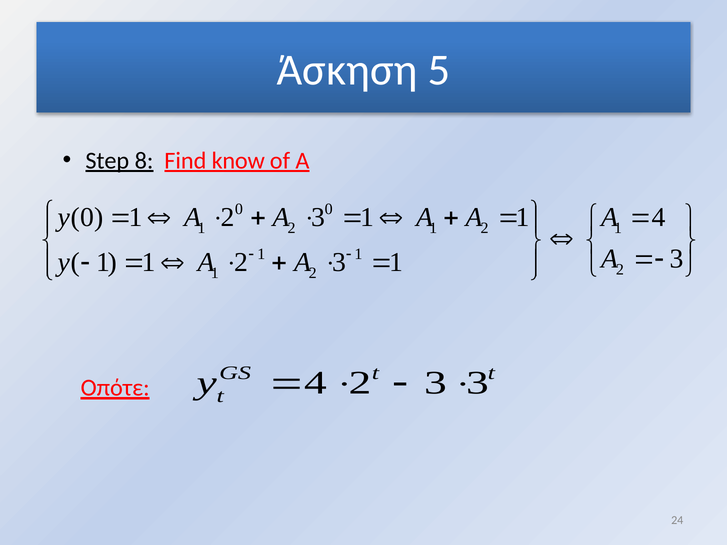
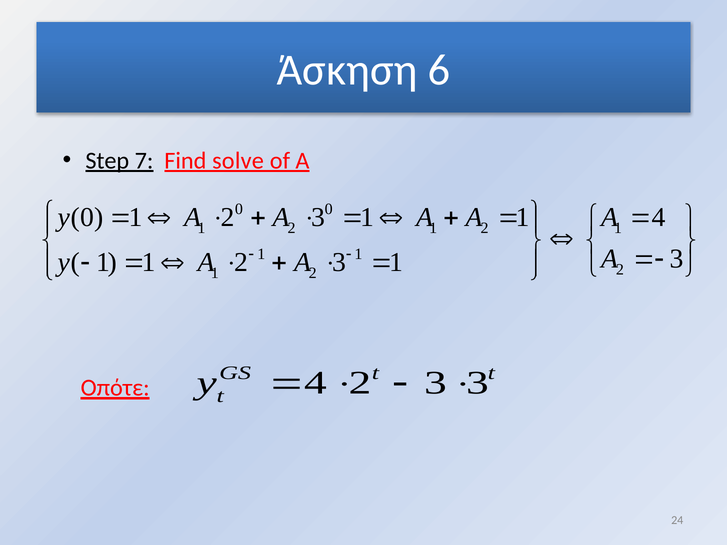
5: 5 -> 6 (439, 70)
8: 8 -> 7 (144, 161)
know: know -> solve (238, 161)
